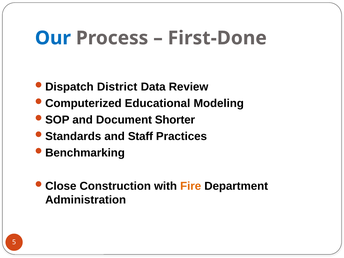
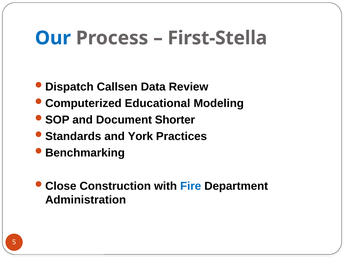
First-Done: First-Done -> First-Stella (217, 38)
District: District -> Callsen (117, 87)
Staff: Staff -> York (140, 136)
Fire colour: orange -> blue (191, 186)
